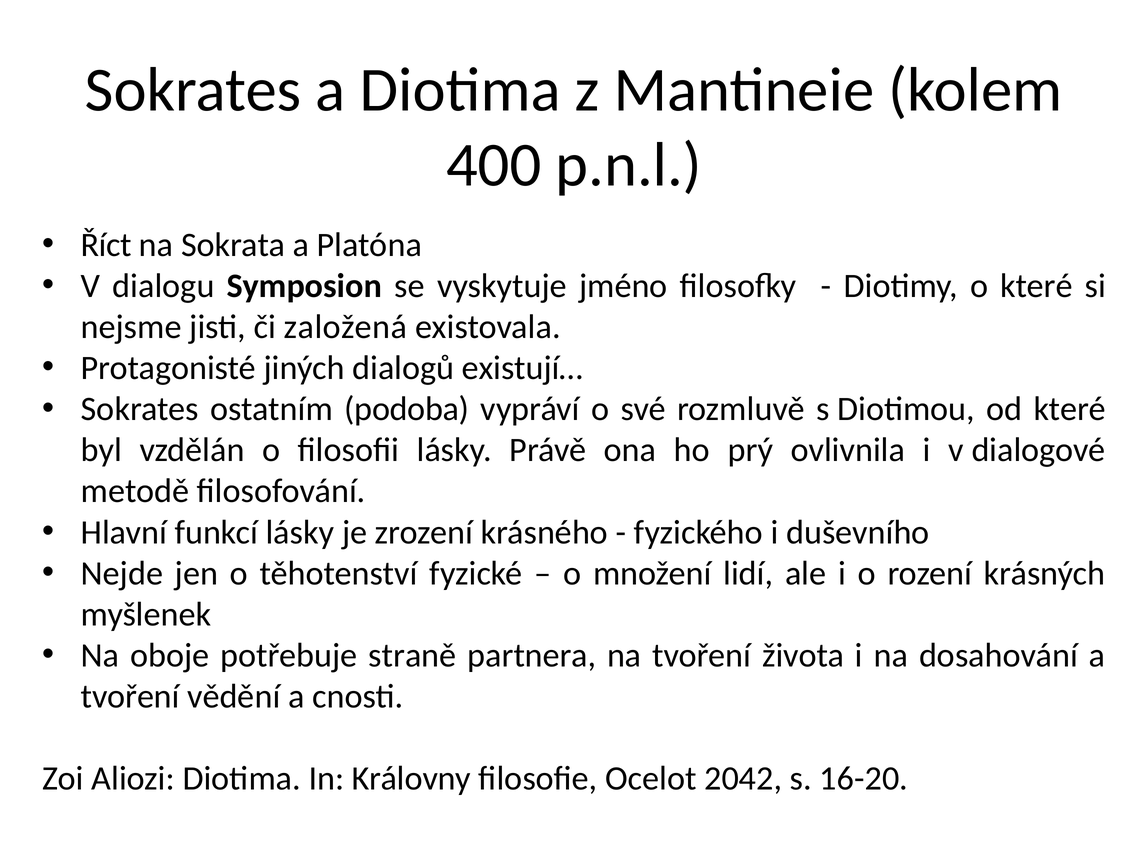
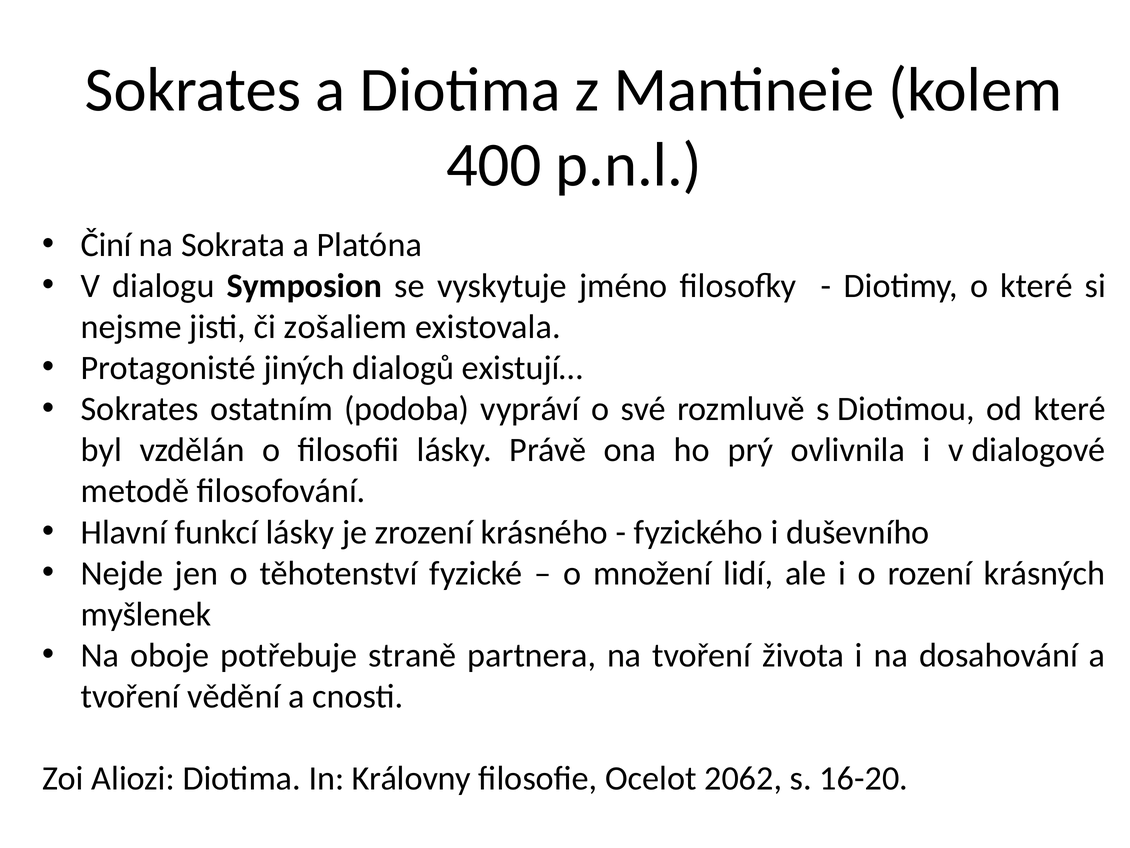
Říct: Říct -> Činí (106, 245)
založená: založená -> zošaliem (345, 327)
2042: 2042 -> 2062 (743, 778)
